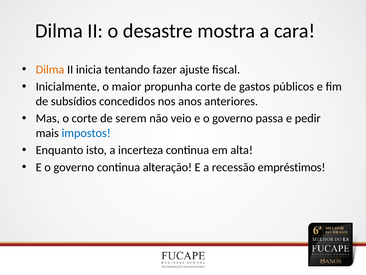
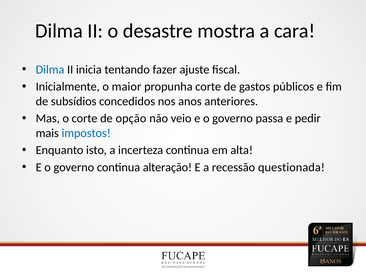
Dilma colour: orange -> blue (50, 69)
serem: serem -> opção (131, 118)
empréstimos: empréstimos -> questionada (291, 167)
